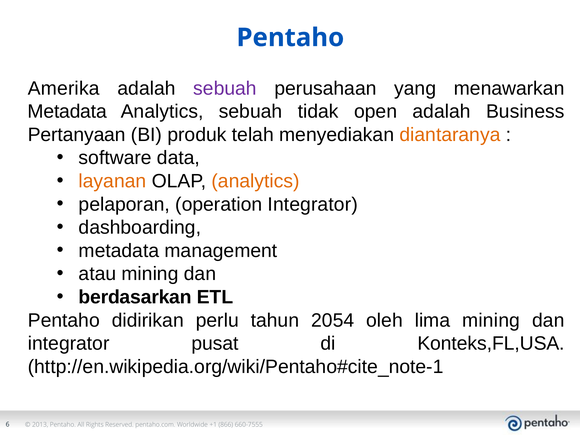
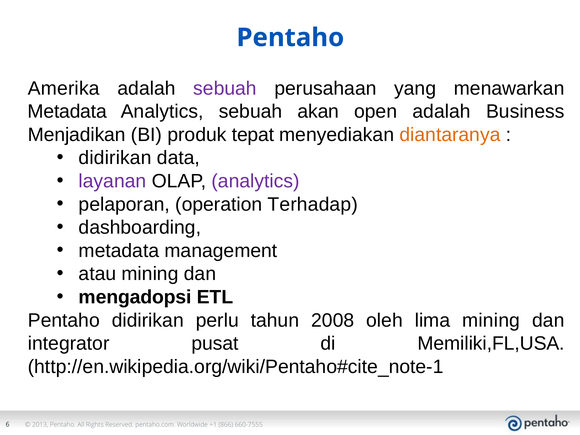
tidak: tidak -> akan (318, 111)
Pertanyaan: Pertanyaan -> Menjadikan (77, 135)
telah: telah -> tepat (253, 135)
software: software -> didirikan (115, 158)
layanan colour: orange -> purple (112, 181)
analytics colour: orange -> purple (256, 181)
operation Integrator: Integrator -> Terhadap (313, 204)
berdasarkan: berdasarkan -> mengadopsi (135, 297)
2054: 2054 -> 2008 (333, 320)
Konteks,FL,USA: Konteks,FL,USA -> Memiliki,FL,USA (491, 343)
